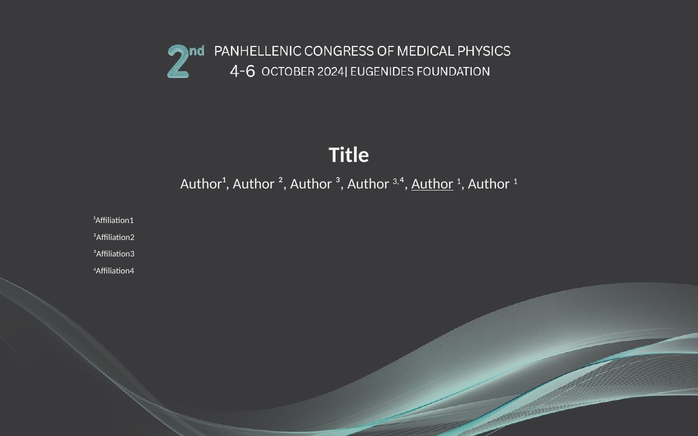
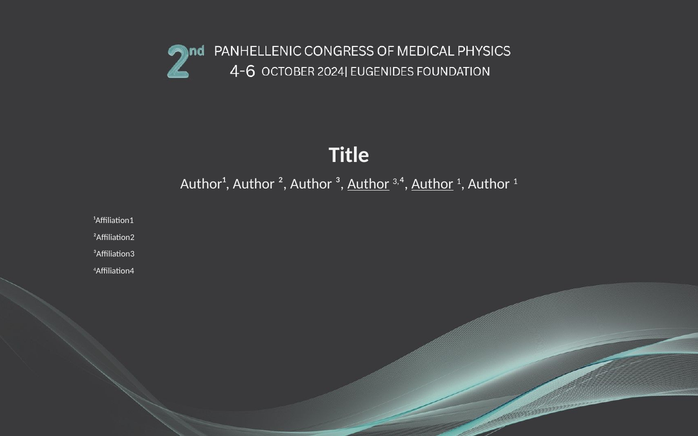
Author underline: none -> present (368, 184)
